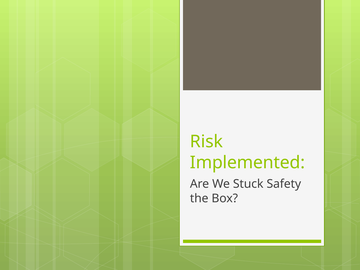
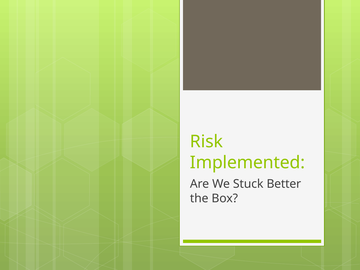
Safety: Safety -> Better (284, 184)
